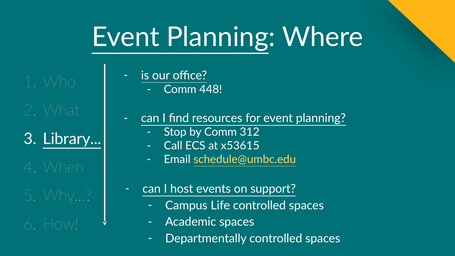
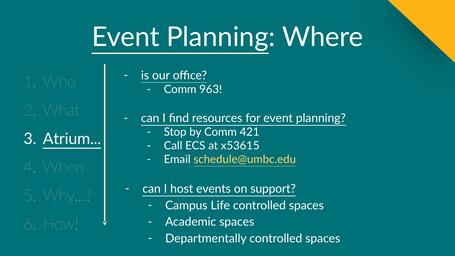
448: 448 -> 963 (211, 89)
312: 312 -> 421 (250, 132)
Library: Library -> Atrium (72, 139)
